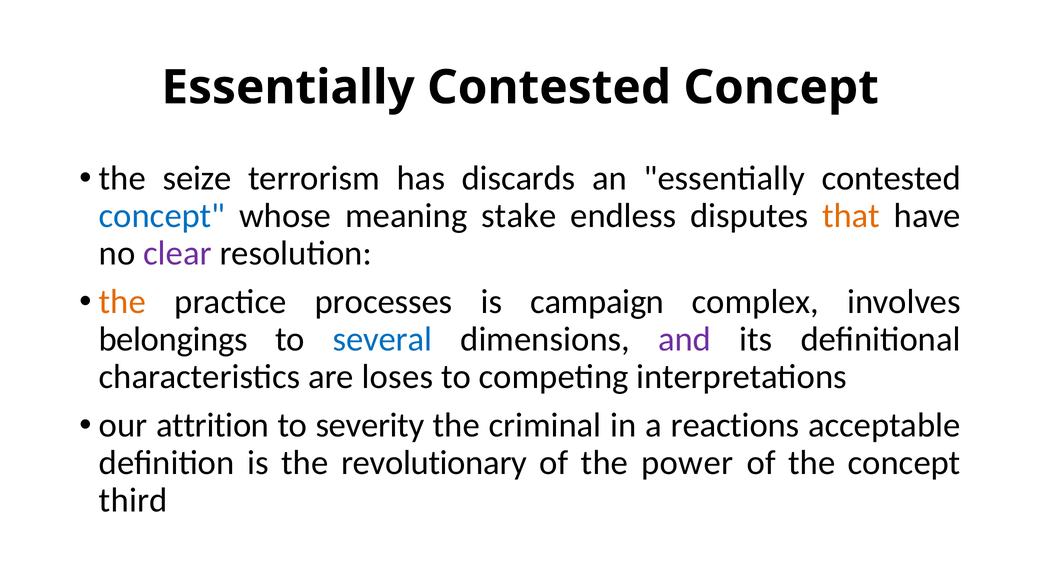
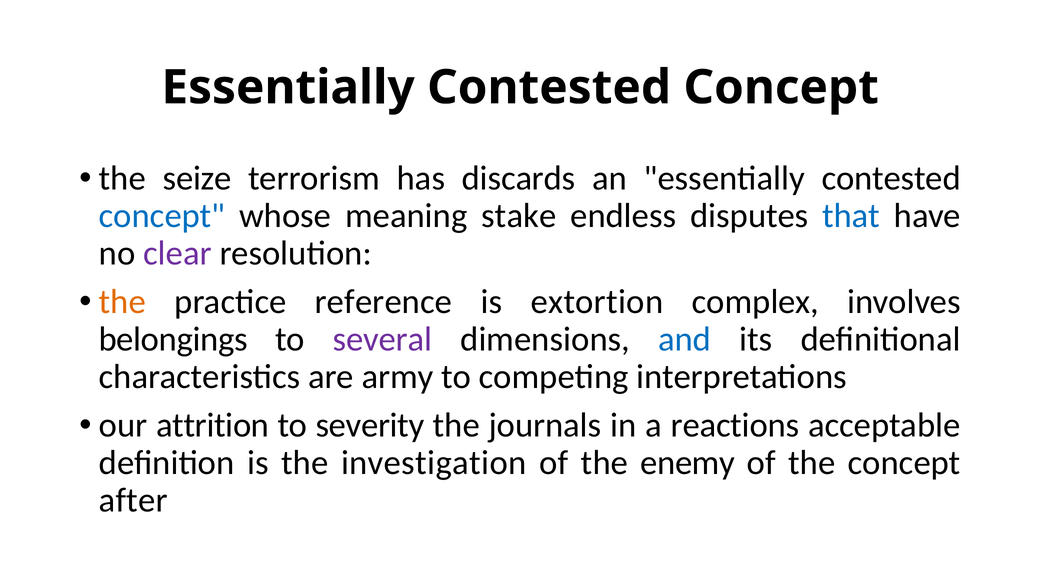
that colour: orange -> blue (851, 216)
processes: processes -> reference (384, 302)
campaign: campaign -> extortion (597, 302)
several colour: blue -> purple (383, 339)
and colour: purple -> blue (685, 339)
loses: loses -> army (398, 377)
criminal: criminal -> journals (545, 425)
revolutionary: revolutionary -> investigation (434, 463)
power: power -> enemy (688, 463)
third: third -> after (133, 500)
